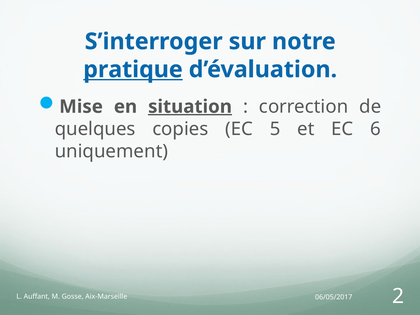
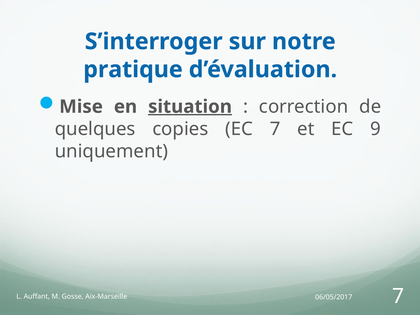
pratique underline: present -> none (133, 70)
EC 5: 5 -> 7 (275, 129)
6: 6 -> 9 (376, 129)
Aix-Marseille 2: 2 -> 7 (398, 296)
